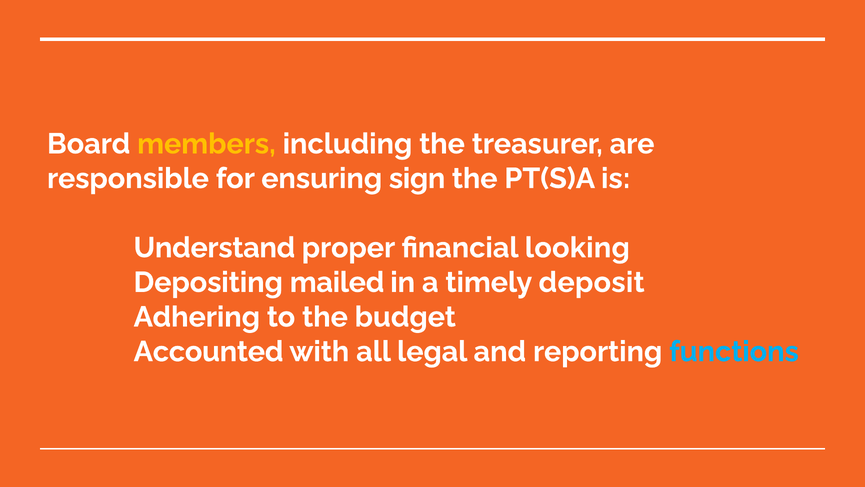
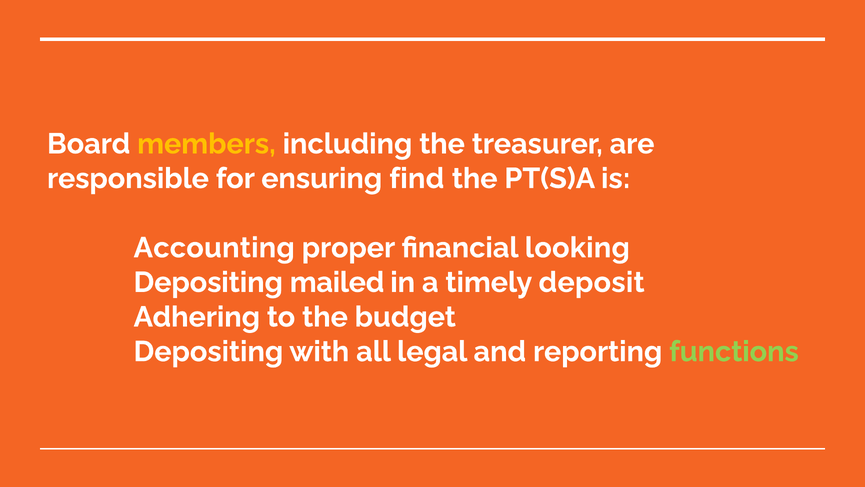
sign: sign -> find (417, 178)
Understand: Understand -> Accounting (214, 248)
Accounted: Accounted -> Depositing (208, 351)
functions colour: light blue -> light green (734, 351)
